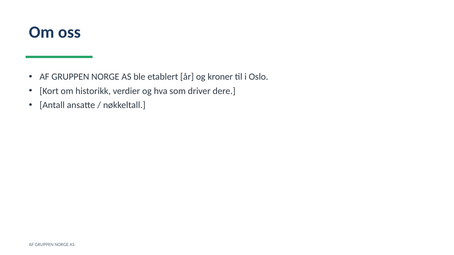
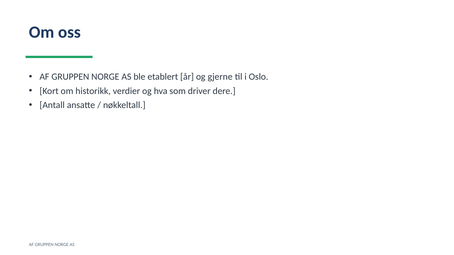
kroner: kroner -> gjerne (220, 77)
